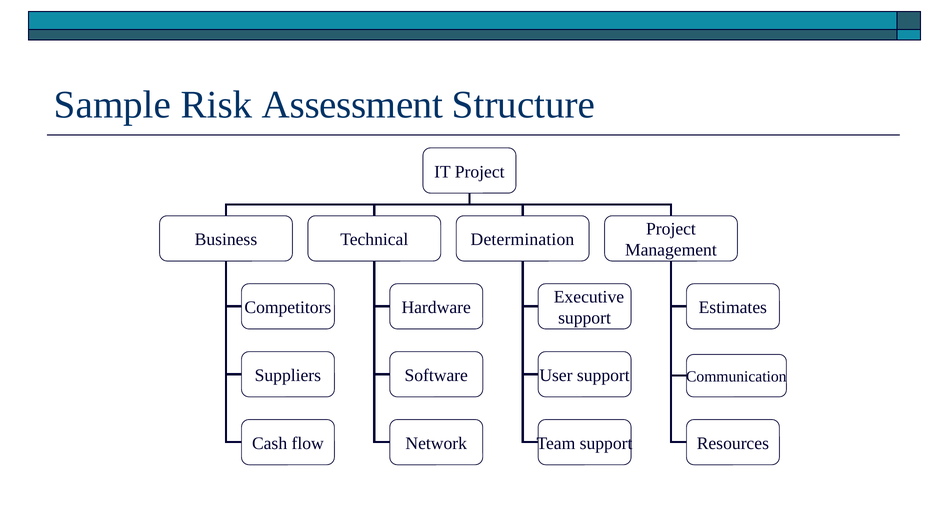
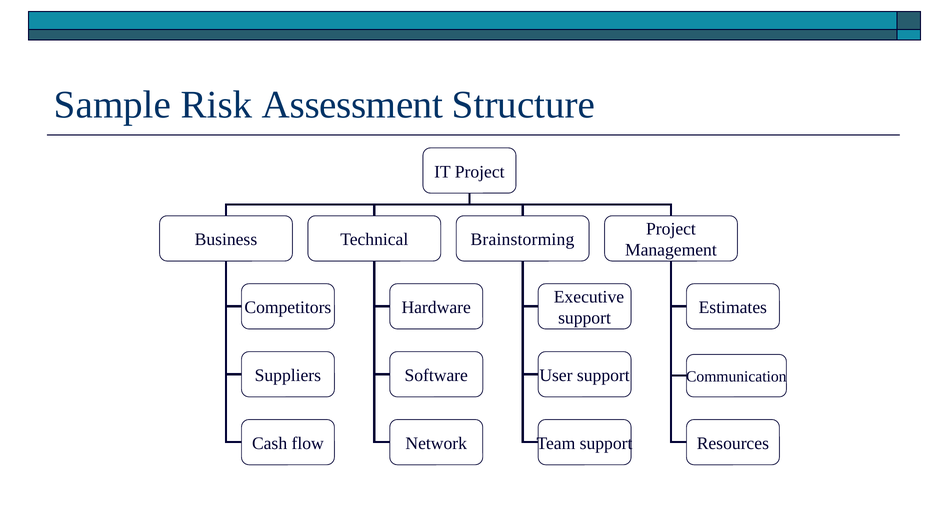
Determination: Determination -> Brainstorming (522, 240)
